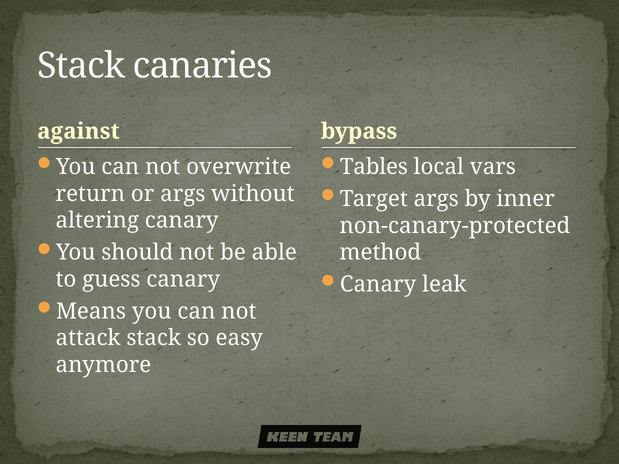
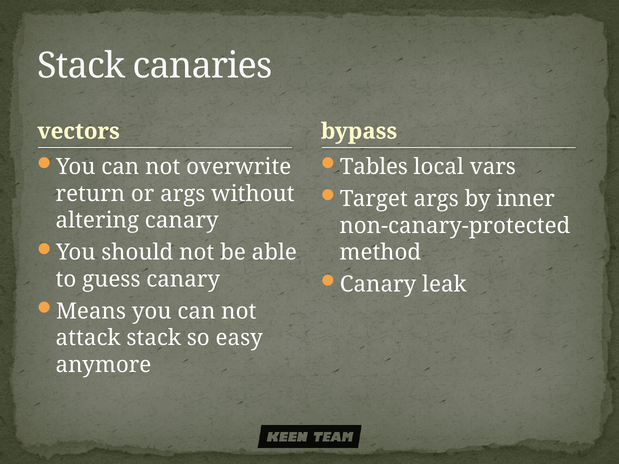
against: against -> vectors (78, 131)
